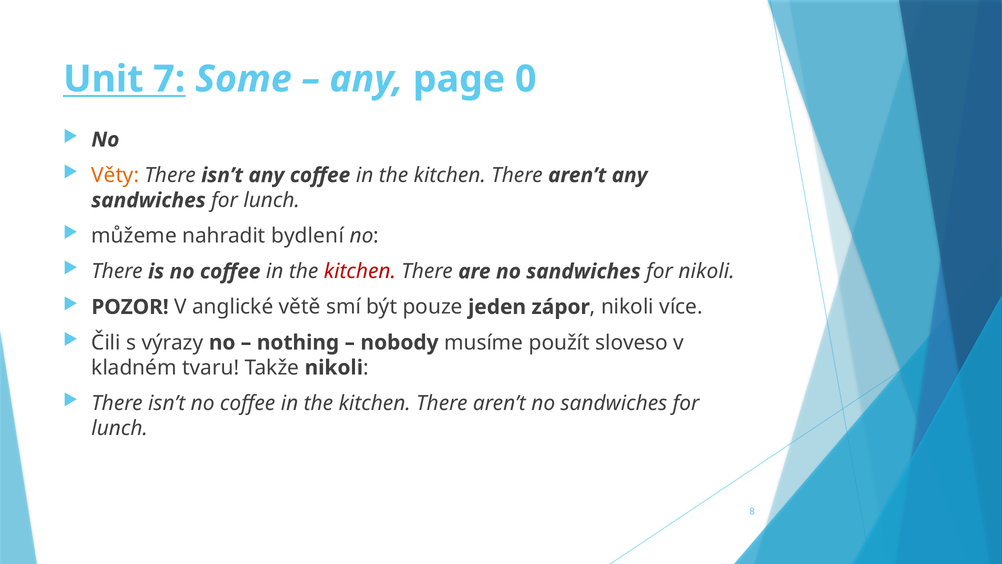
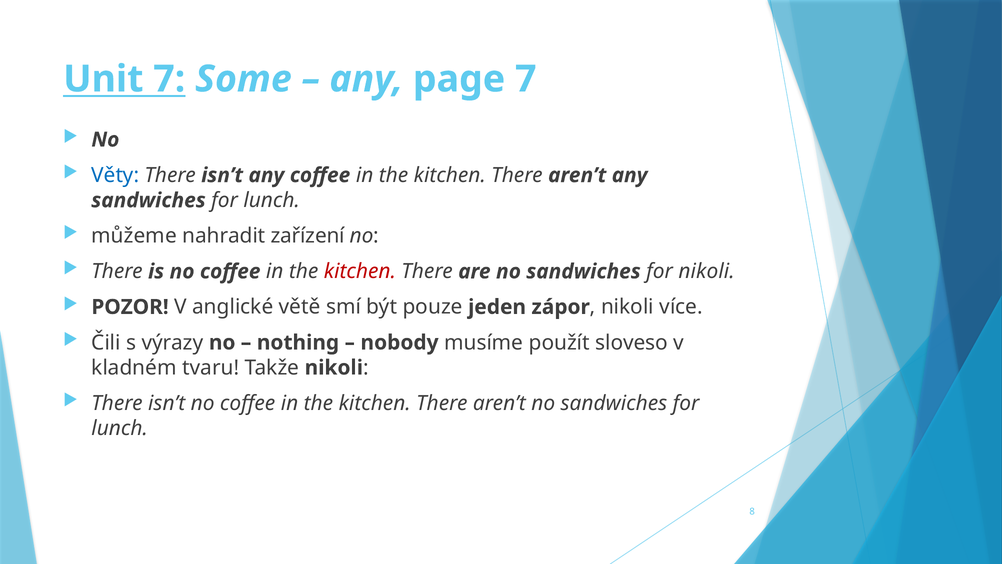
page 0: 0 -> 7 (526, 79)
Věty colour: orange -> blue (115, 175)
bydlení: bydlení -> zařízení (308, 236)
